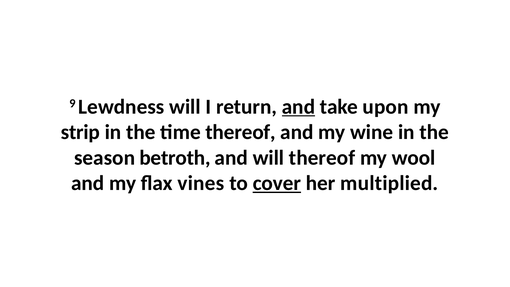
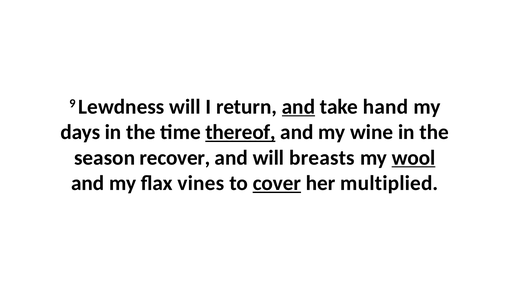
upon: upon -> hand (386, 107)
strip: strip -> days (80, 132)
thereof underline: none -> present (241, 132)
betroth: betroth -> recover (175, 158)
will thereof: thereof -> breasts (322, 158)
wool underline: none -> present (414, 158)
